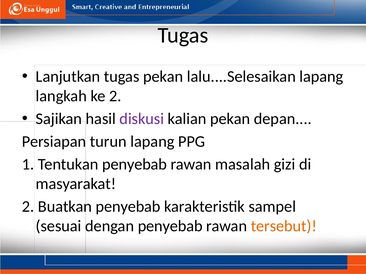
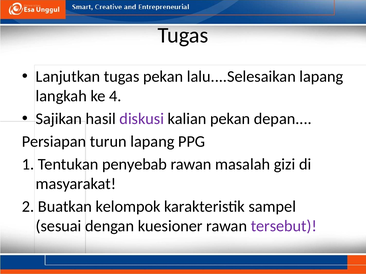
ke 2: 2 -> 4 (115, 96)
Buatkan penyebab: penyebab -> kelompok (128, 207)
dengan penyebab: penyebab -> kuesioner (170, 226)
tersebut colour: orange -> purple (284, 226)
